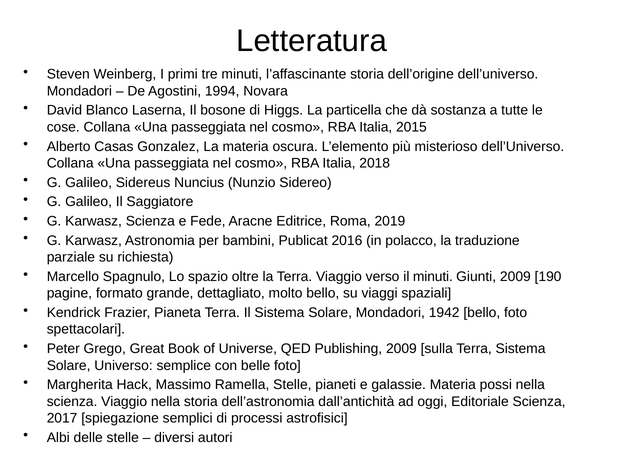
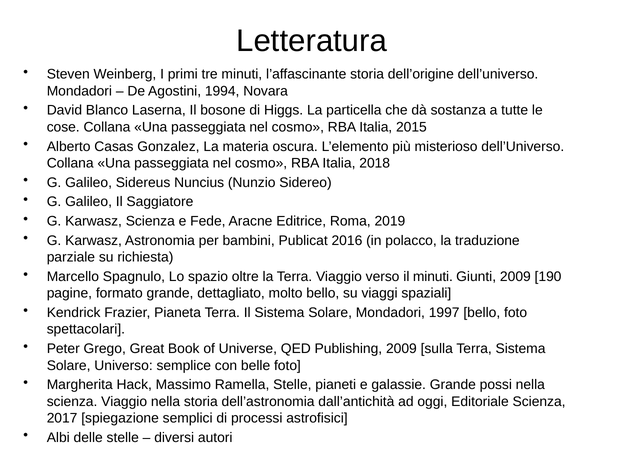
1942: 1942 -> 1997 (444, 313)
galassie Materia: Materia -> Grande (453, 385)
